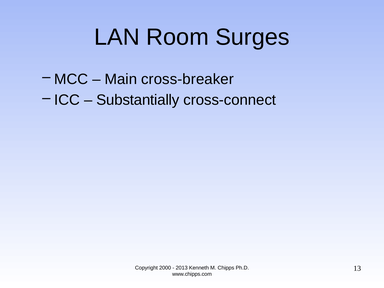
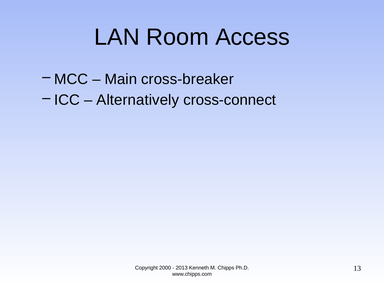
Surges: Surges -> Access (253, 37)
Substantially: Substantially -> Alternatively (138, 100)
